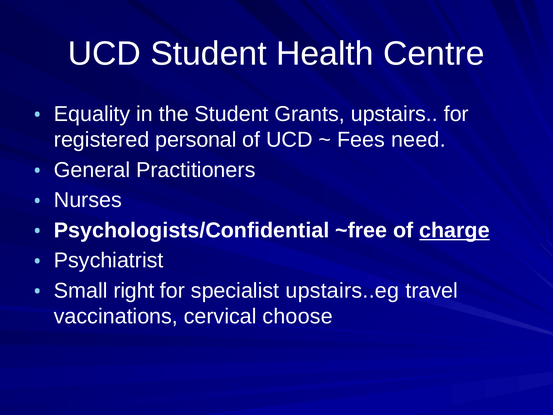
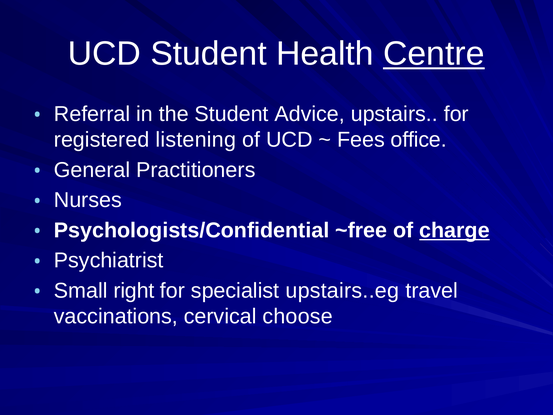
Centre underline: none -> present (434, 54)
Equality: Equality -> Referral (92, 114)
Grants: Grants -> Advice (310, 114)
personal: personal -> listening (196, 140)
need: need -> office (419, 140)
